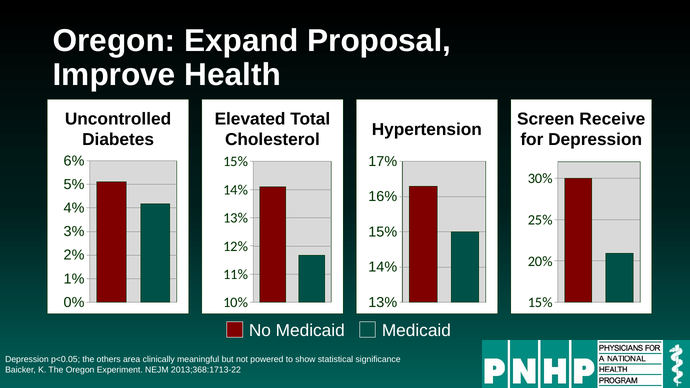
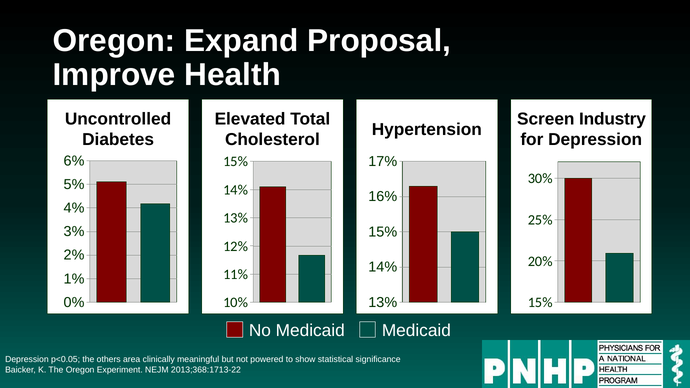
Receive: Receive -> Industry (612, 119)
